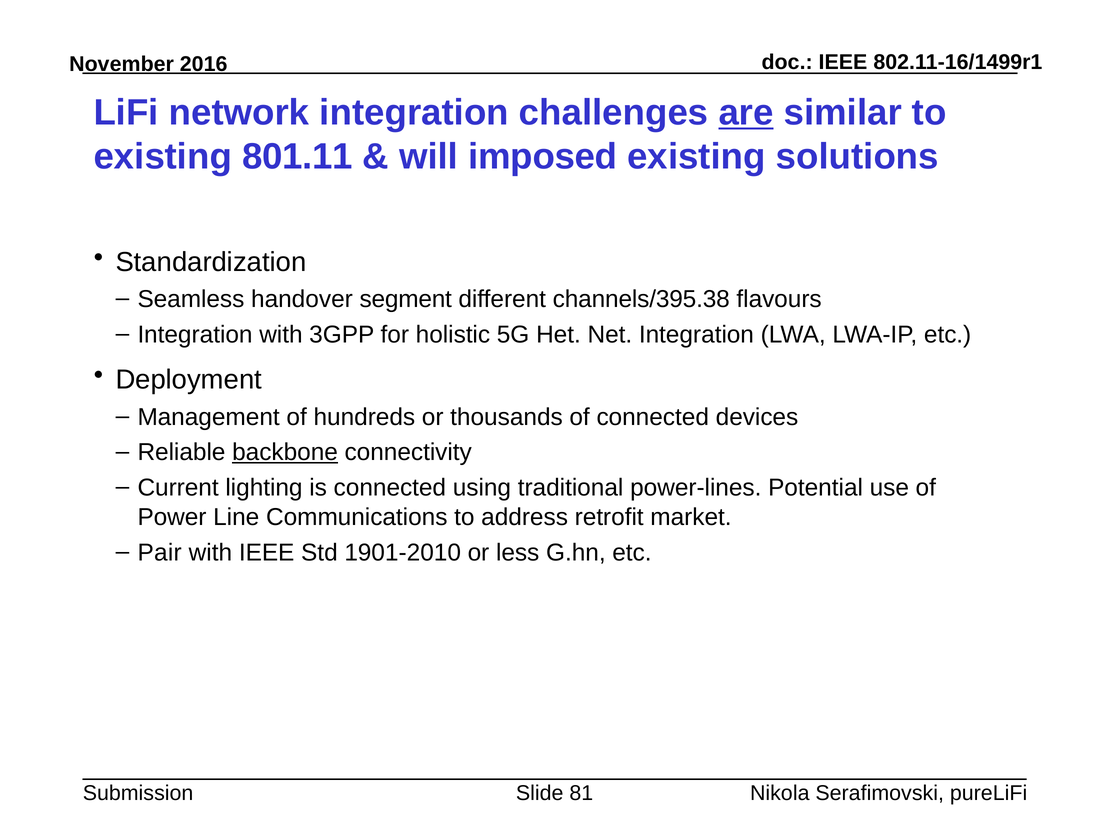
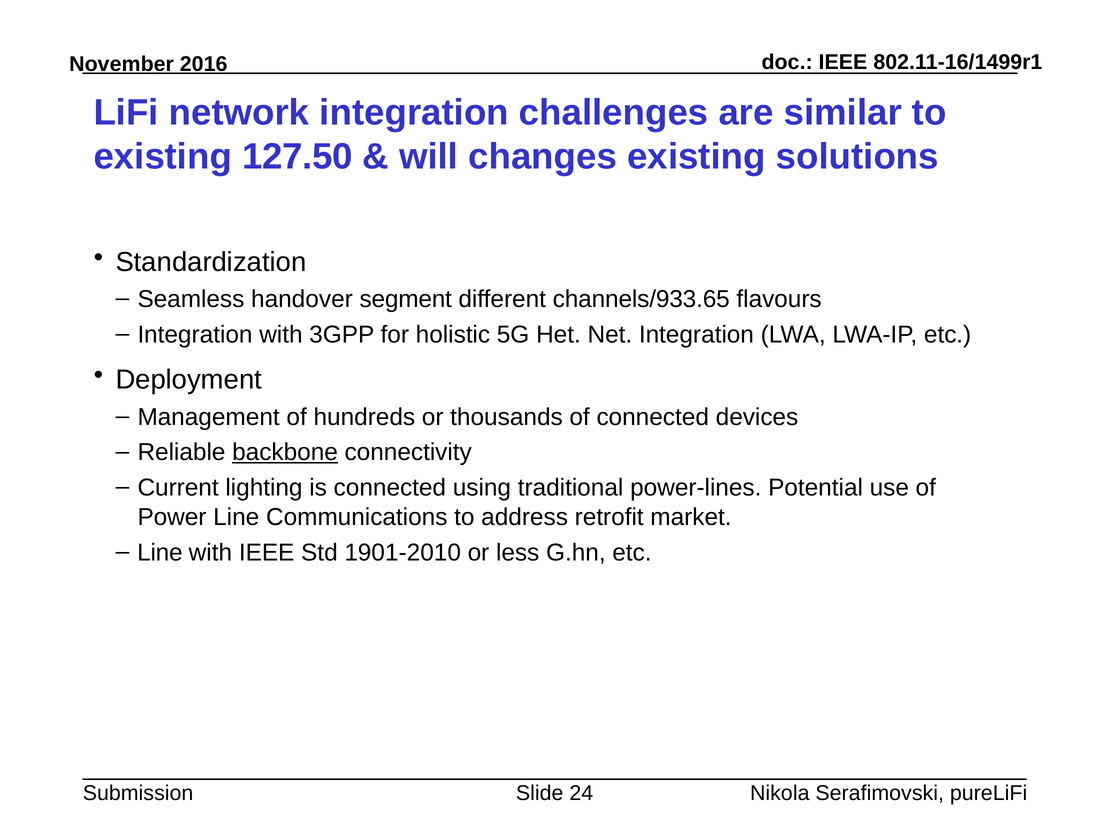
are underline: present -> none (746, 113)
801.11: 801.11 -> 127.50 (297, 157)
imposed: imposed -> changes (543, 157)
channels/395.38: channels/395.38 -> channels/933.65 (641, 299)
Pair: Pair -> Line (160, 553)
81: 81 -> 24 (581, 793)
